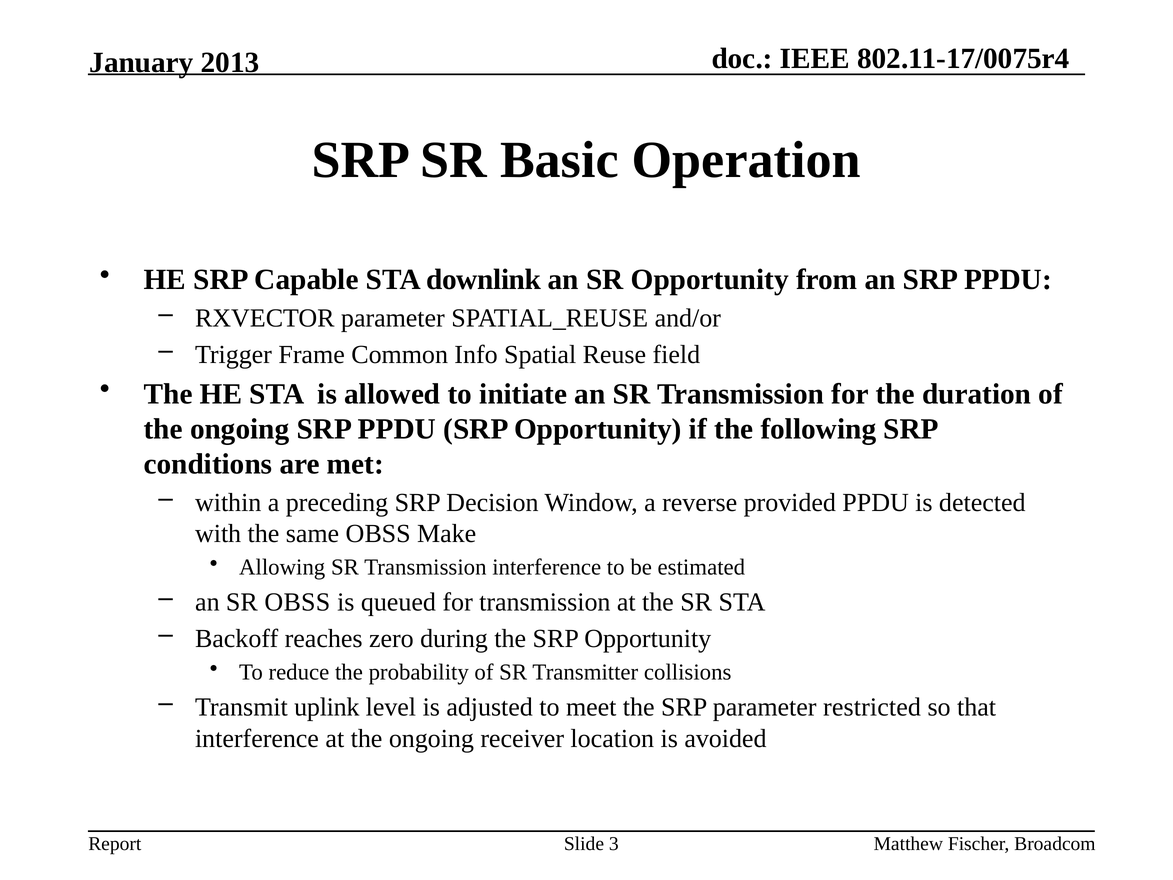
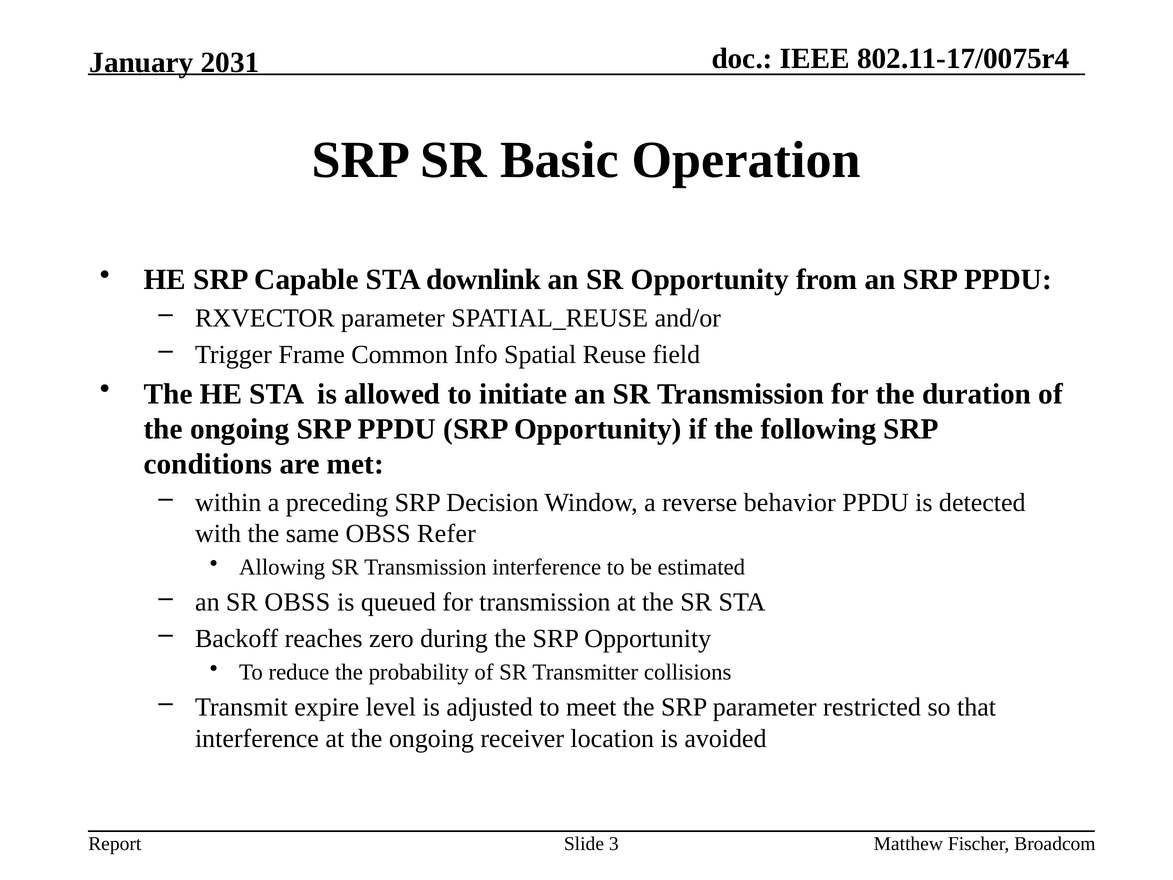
2013: 2013 -> 2031 (230, 63)
provided: provided -> behavior (790, 502)
Make: Make -> Refer (447, 534)
uplink: uplink -> expire (327, 707)
